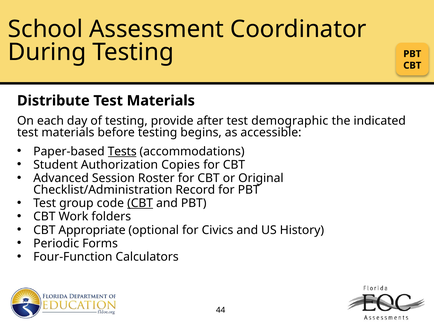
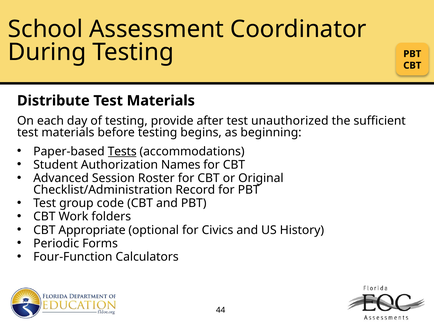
demographic: demographic -> unauthorized (290, 121)
indicated: indicated -> sufficient (380, 121)
accessible: accessible -> beginning (271, 132)
Copies: Copies -> Names (181, 165)
CBT underline: present -> none (140, 203)
